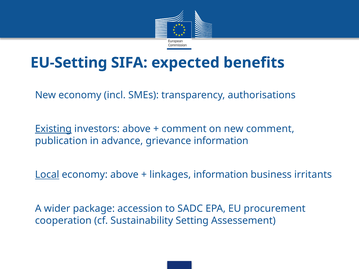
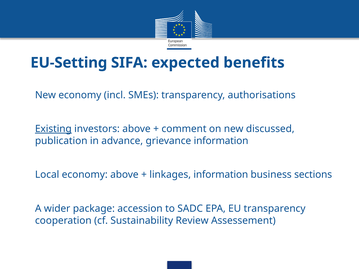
new comment: comment -> discussed (270, 129)
Local underline: present -> none (47, 175)
irritants: irritants -> sections (313, 175)
EU procurement: procurement -> transparency (275, 209)
Setting: Setting -> Review (192, 221)
